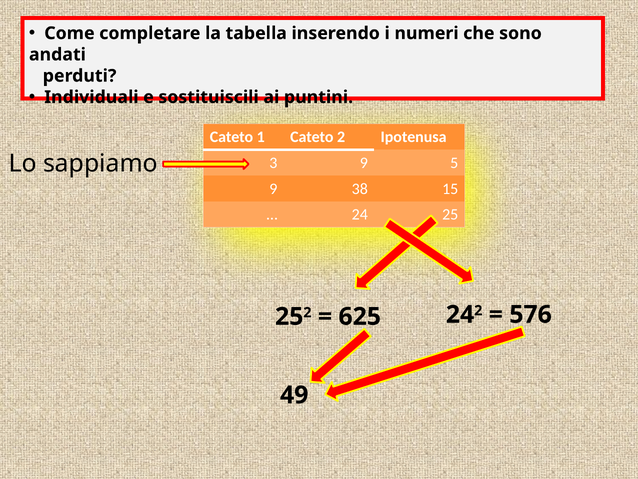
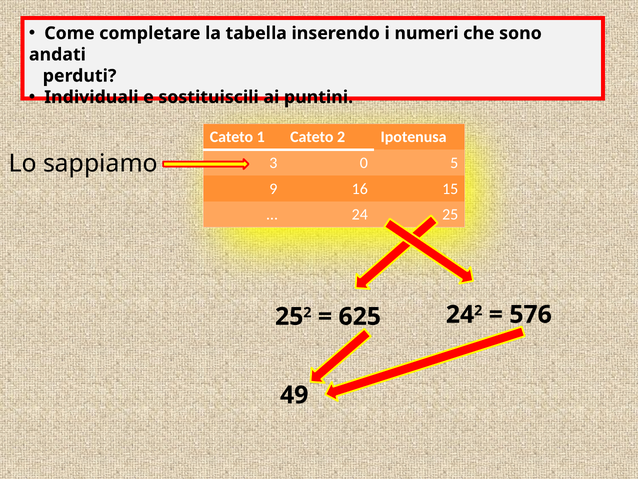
3 9: 9 -> 0 (364, 163)
38: 38 -> 16 (360, 189)
